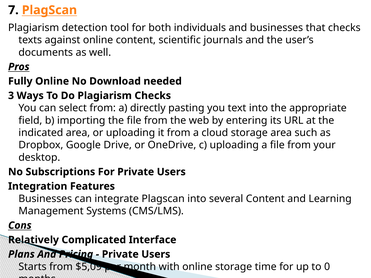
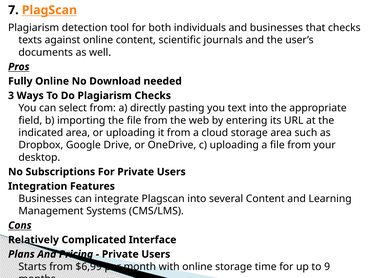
$5,09: $5,09 -> $6,99 (89, 267)
0: 0 -> 9 (327, 267)
